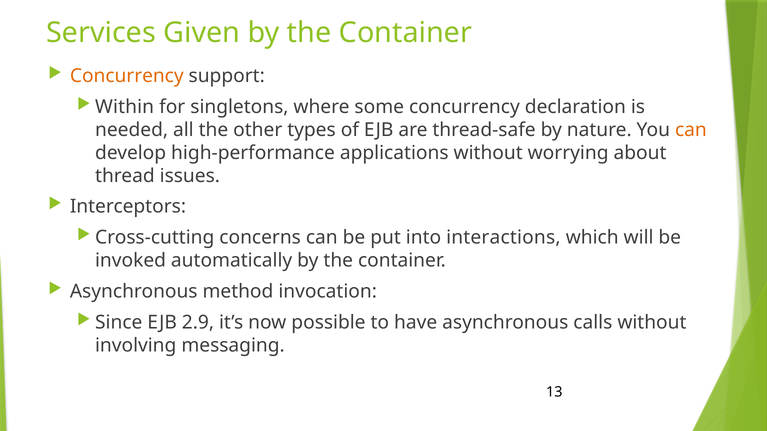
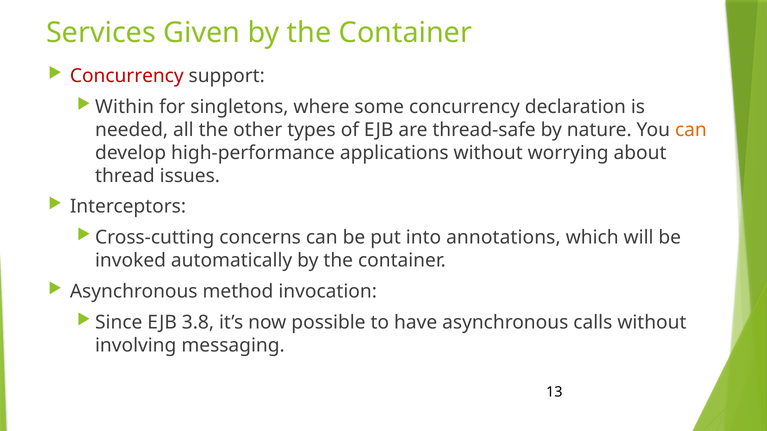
Concurrency colour: orange -> red (127, 76)
interactions: interactions -> annotations (503, 238)
2.9: 2.9 -> 3.8 (198, 323)
